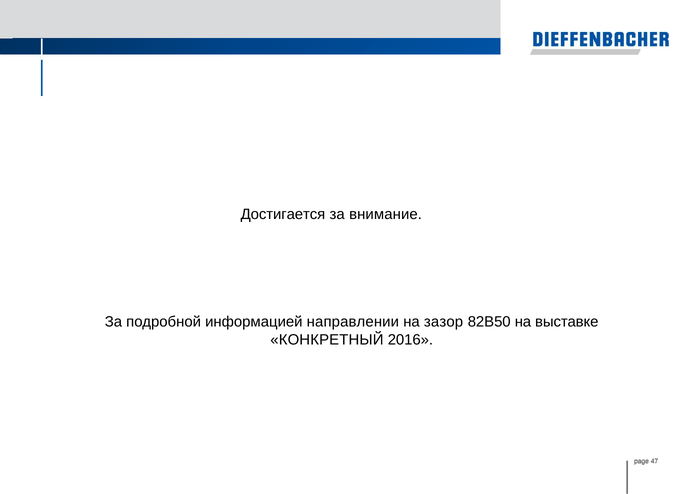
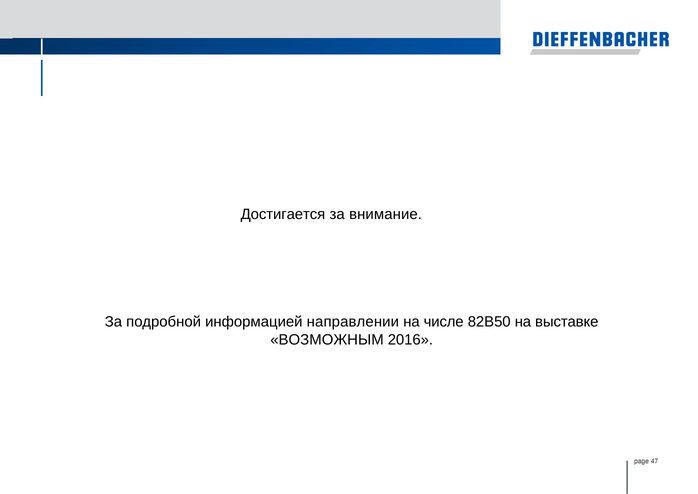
зазор: зазор -> числе (444, 322)
КОНКРЕТНЫЙ: КОНКРЕТНЫЙ -> ВОЗМОЖНЫМ (327, 340)
